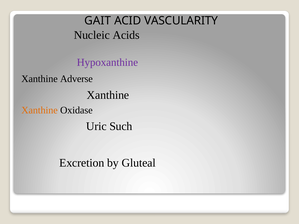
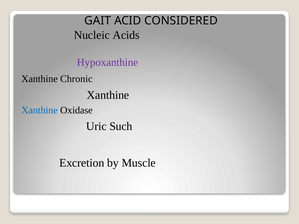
VASCULARITY: VASCULARITY -> CONSIDERED (181, 21)
Adverse: Adverse -> Chronic (76, 79)
Xanthine colour: orange -> blue (40, 110)
Gluteal: Gluteal -> Muscle (139, 163)
